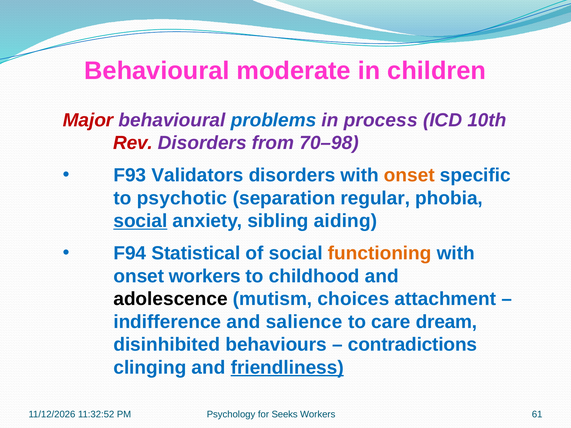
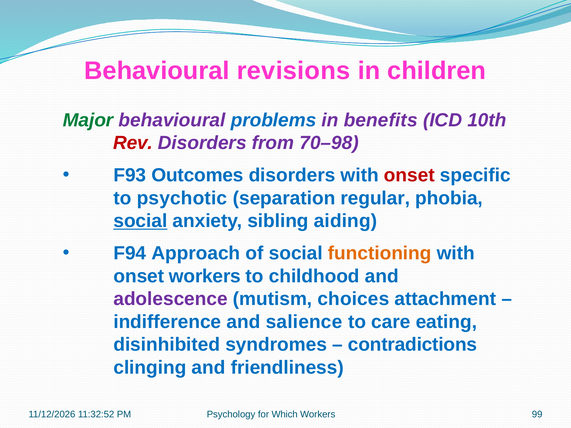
moderate: moderate -> revisions (294, 71)
Major colour: red -> green (88, 120)
process: process -> benefits (381, 120)
Validators: Validators -> Outcomes (198, 175)
onset colour: orange -> red (409, 175)
Statistical: Statistical -> Approach (196, 253)
adolescence colour: black -> purple (171, 299)
dream: dream -> eating (446, 322)
behaviours: behaviours -> syndromes (276, 345)
friendliness underline: present -> none (287, 368)
Seeks: Seeks -> Which (285, 415)
61: 61 -> 99 (537, 415)
